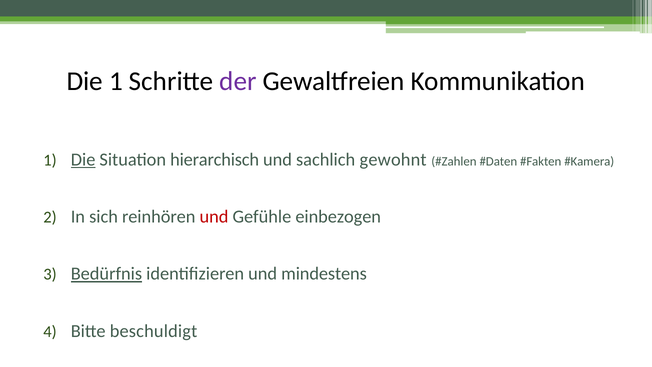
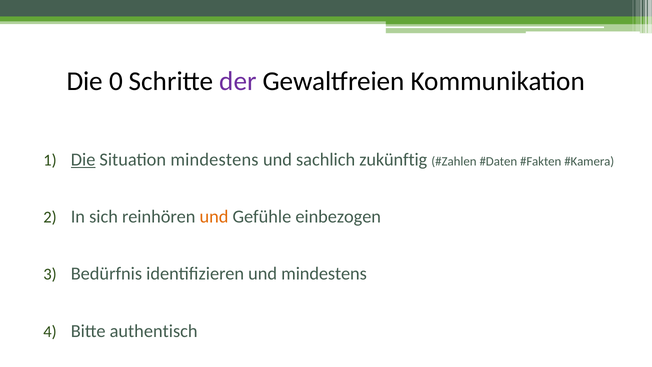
Die 1: 1 -> 0 (116, 81)
Situation hierarchisch: hierarchisch -> mindestens (214, 159)
gewohnt: gewohnt -> zukünftig (393, 159)
und colour: red -> orange (214, 217)
Bedürfnis underline: present -> none (106, 274)
beschuldigt: beschuldigt -> authentisch (154, 331)
